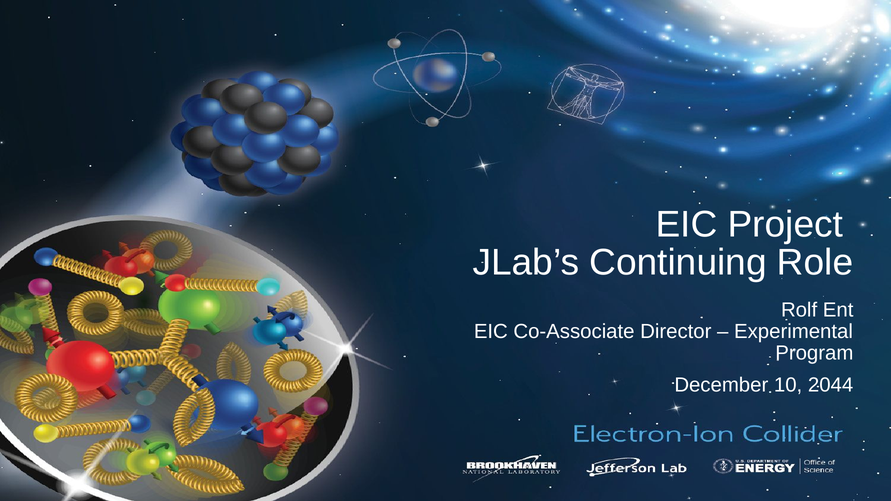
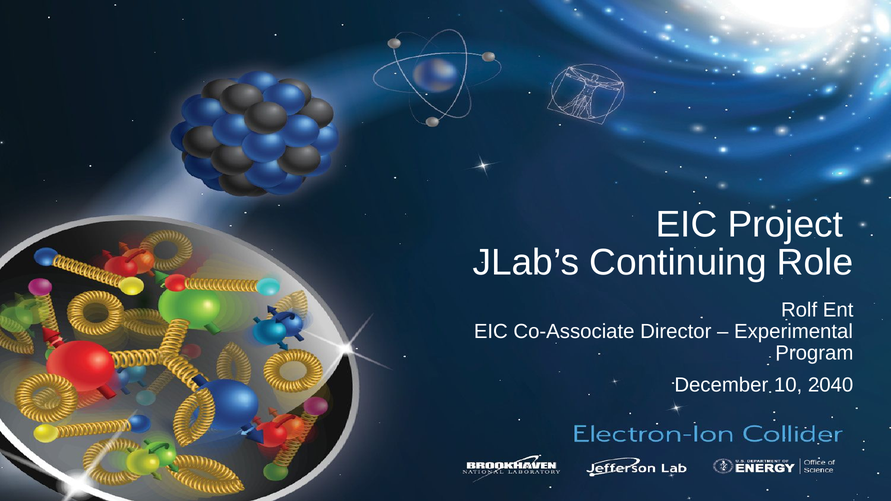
2044: 2044 -> 2040 (831, 385)
